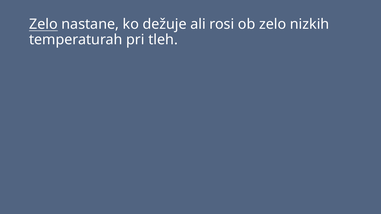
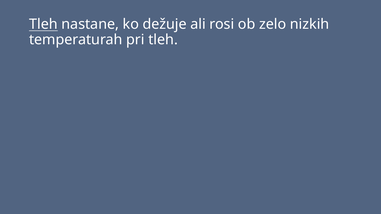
Zelo: Zelo -> Tleh (43, 24)
